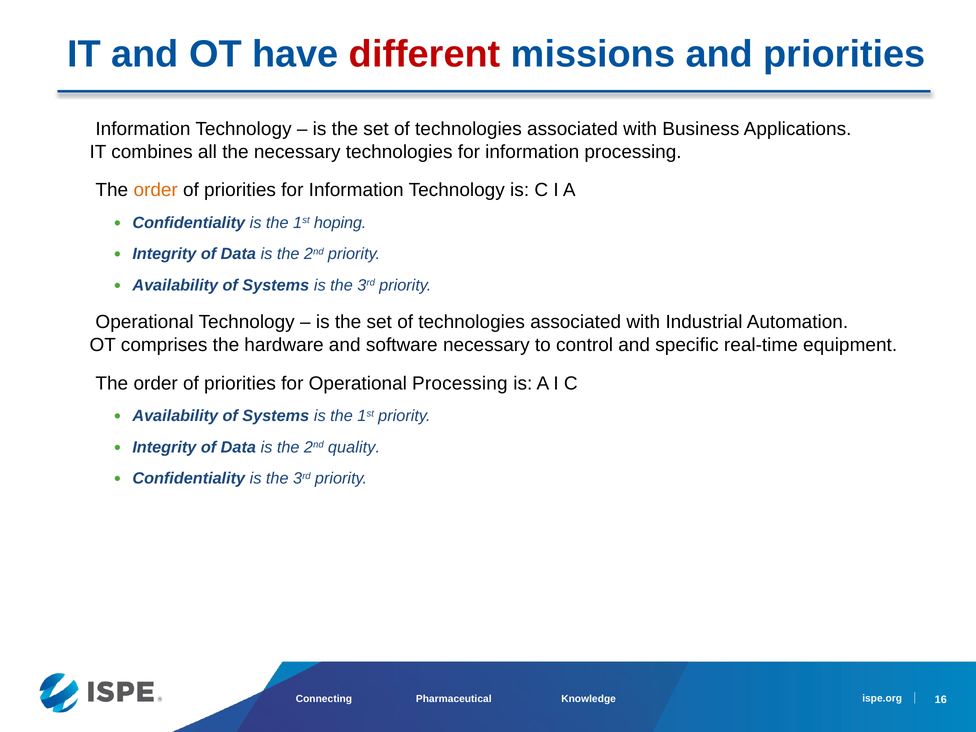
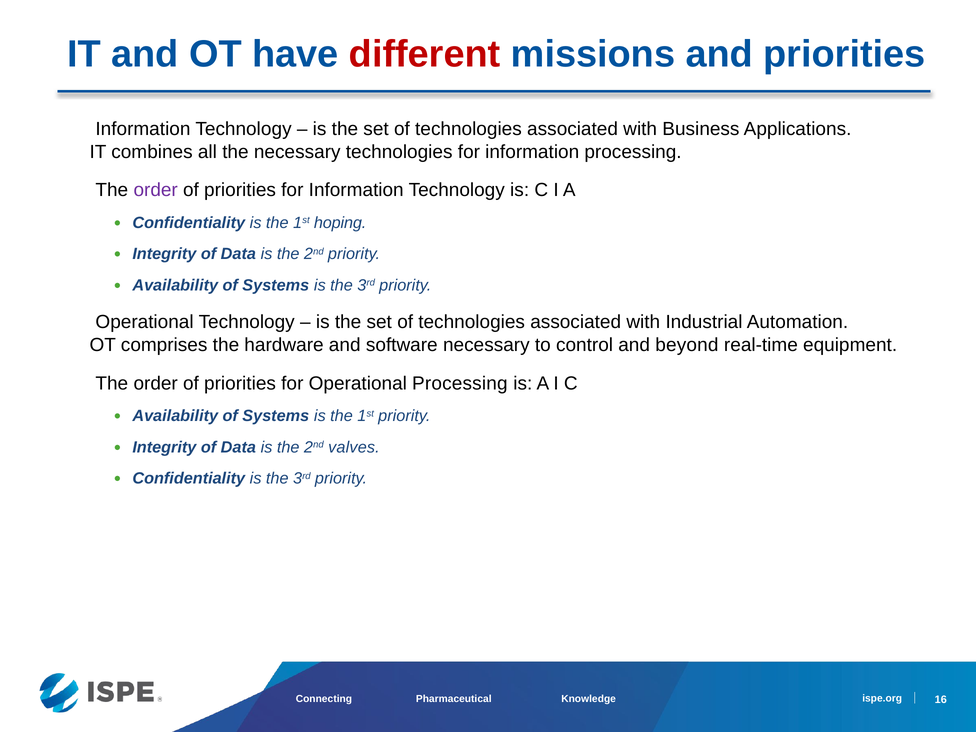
order colour: orange -> purple (156, 190)
specific: specific -> beyond (687, 345)
quality: quality -> valves (354, 447)
